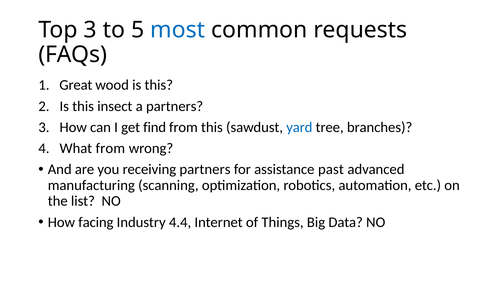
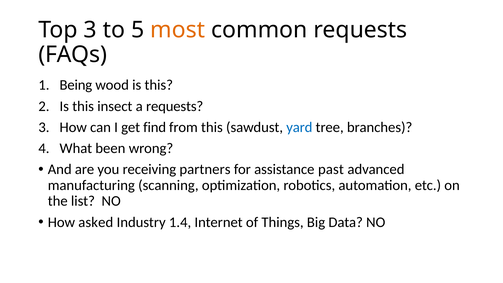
most colour: blue -> orange (178, 30)
Great: Great -> Being (76, 85)
a partners: partners -> requests (175, 106)
What from: from -> been (110, 148)
facing: facing -> asked (96, 222)
4.4: 4.4 -> 1.4 (180, 222)
